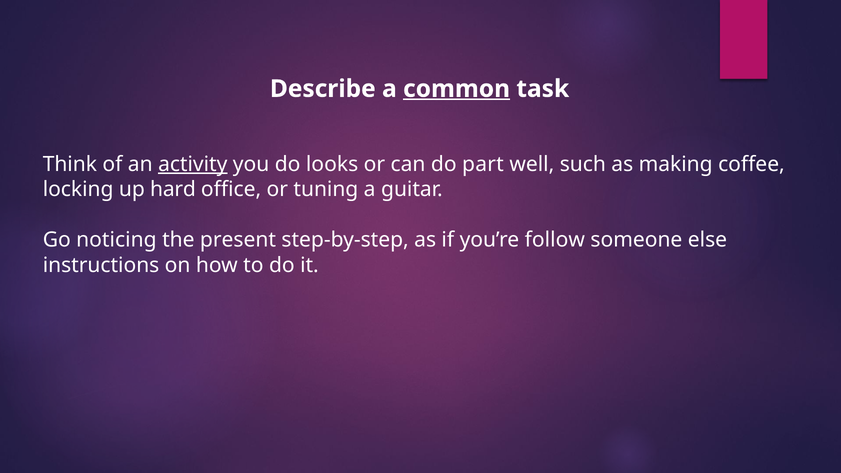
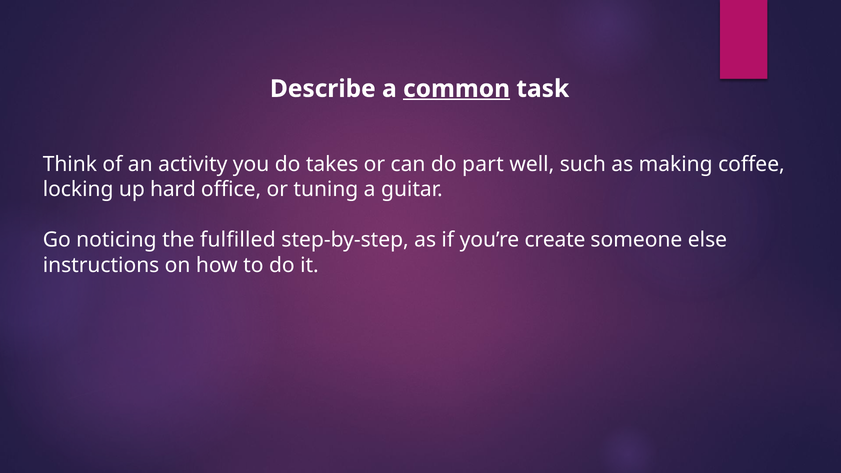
activity underline: present -> none (193, 164)
looks: looks -> takes (332, 164)
present: present -> fulfilled (238, 240)
follow: follow -> create (555, 240)
